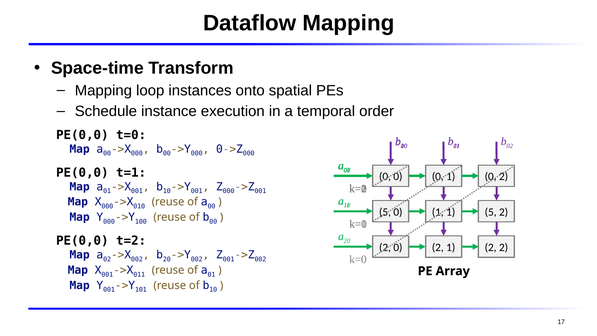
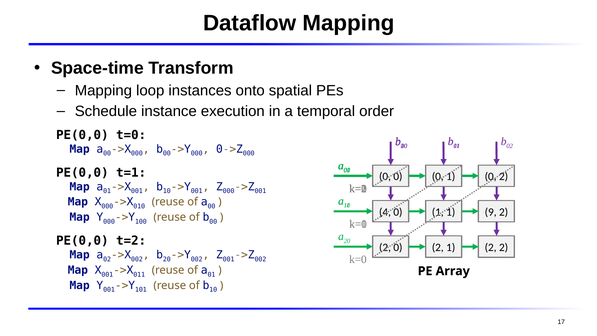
5: 5 -> 4 (385, 212)
1 5: 5 -> 9 (491, 212)
